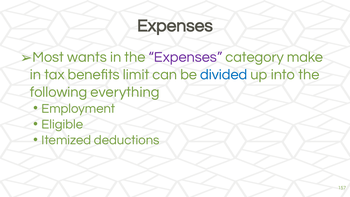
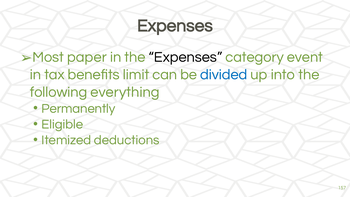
wants: wants -> paper (87, 57)
Expenses colour: purple -> black (185, 57)
make: make -> event (305, 57)
Employment: Employment -> Permanently (78, 109)
